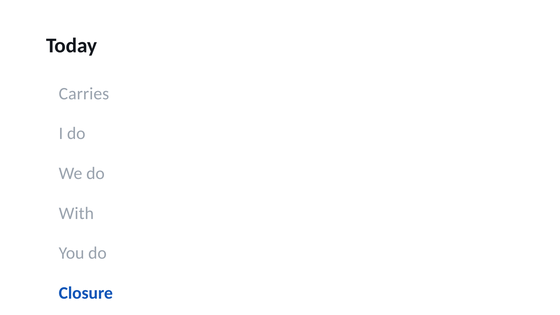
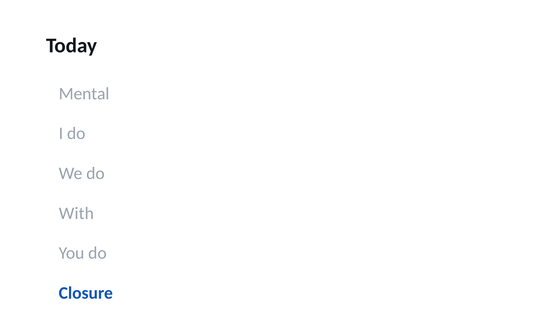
Carries: Carries -> Mental (84, 94)
